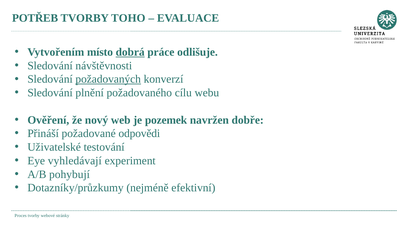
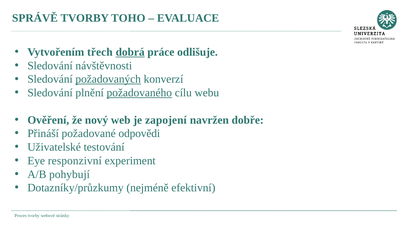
POTŘEB: POTŘEB -> SPRÁVĚ (35, 18)
místo: místo -> třech (100, 52)
požadovaného underline: none -> present (139, 93)
pozemek: pozemek -> zapojení (166, 120)
vyhledávají: vyhledávají -> responzivní (75, 161)
